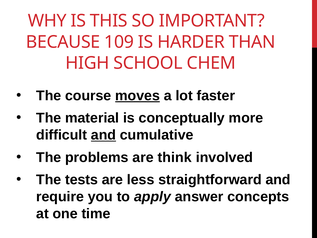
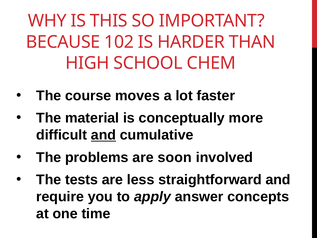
109: 109 -> 102 (119, 42)
moves underline: present -> none (138, 96)
think: think -> soon (175, 157)
